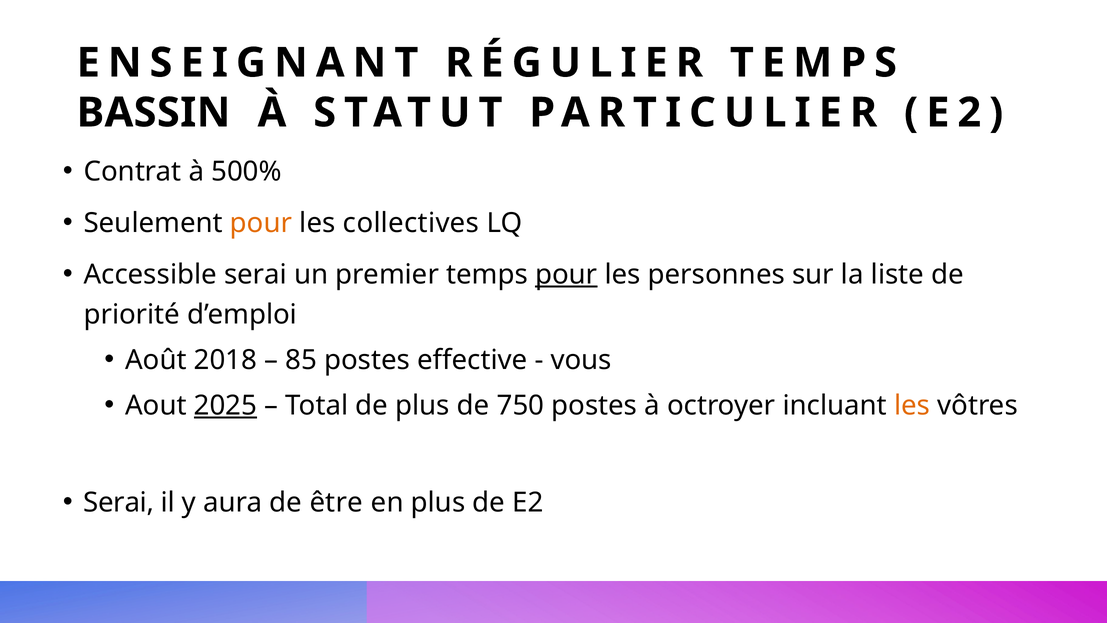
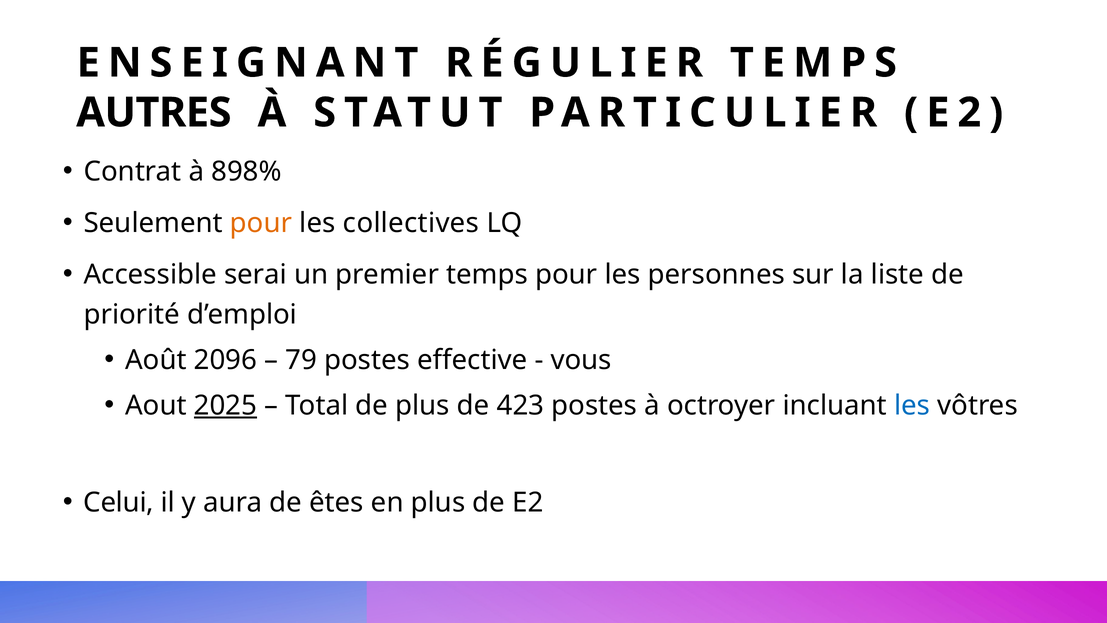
BASSIN: BASSIN -> AUTRES (154, 113)
500%: 500% -> 898% (246, 172)
pour underline: present -> none (566, 274)
2018: 2018 -> 2096 (225, 360)
85: 85 -> 79 (301, 360)
750: 750 -> 423 (520, 405)
les colour: orange -> blue (912, 405)
Serai: Serai -> Celui (119, 502)
être: être -> êtes (336, 502)
